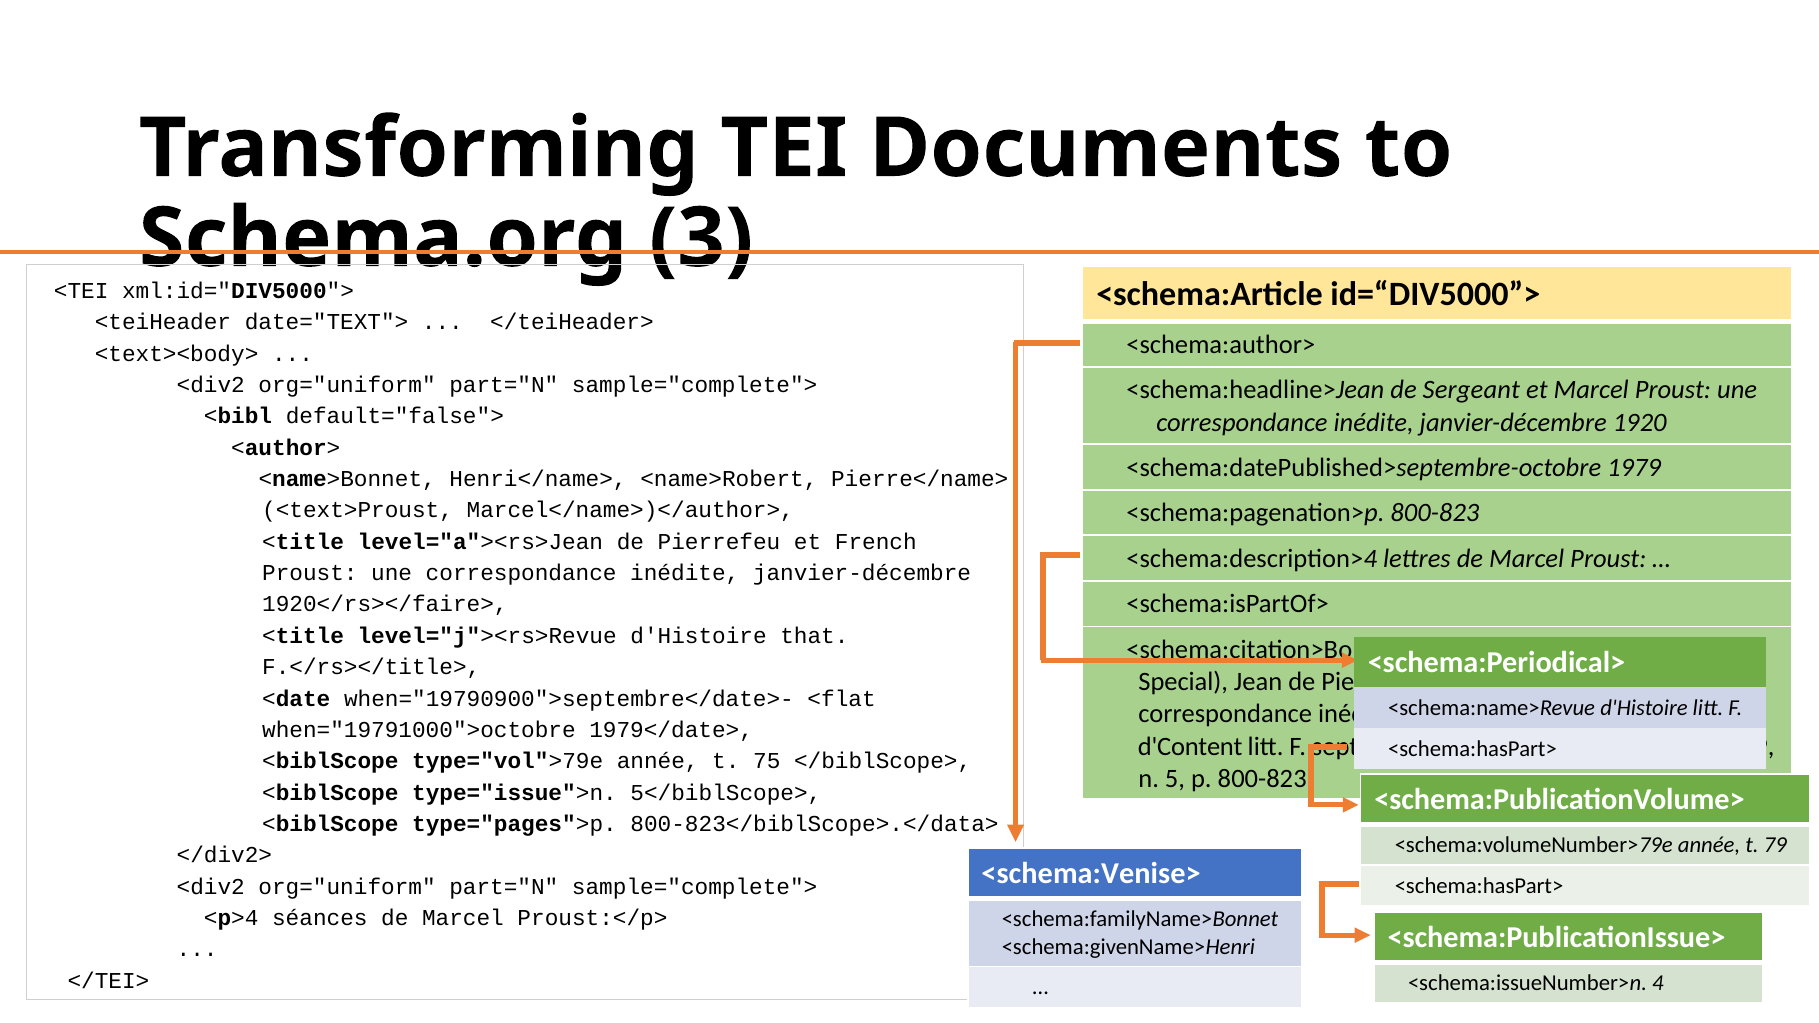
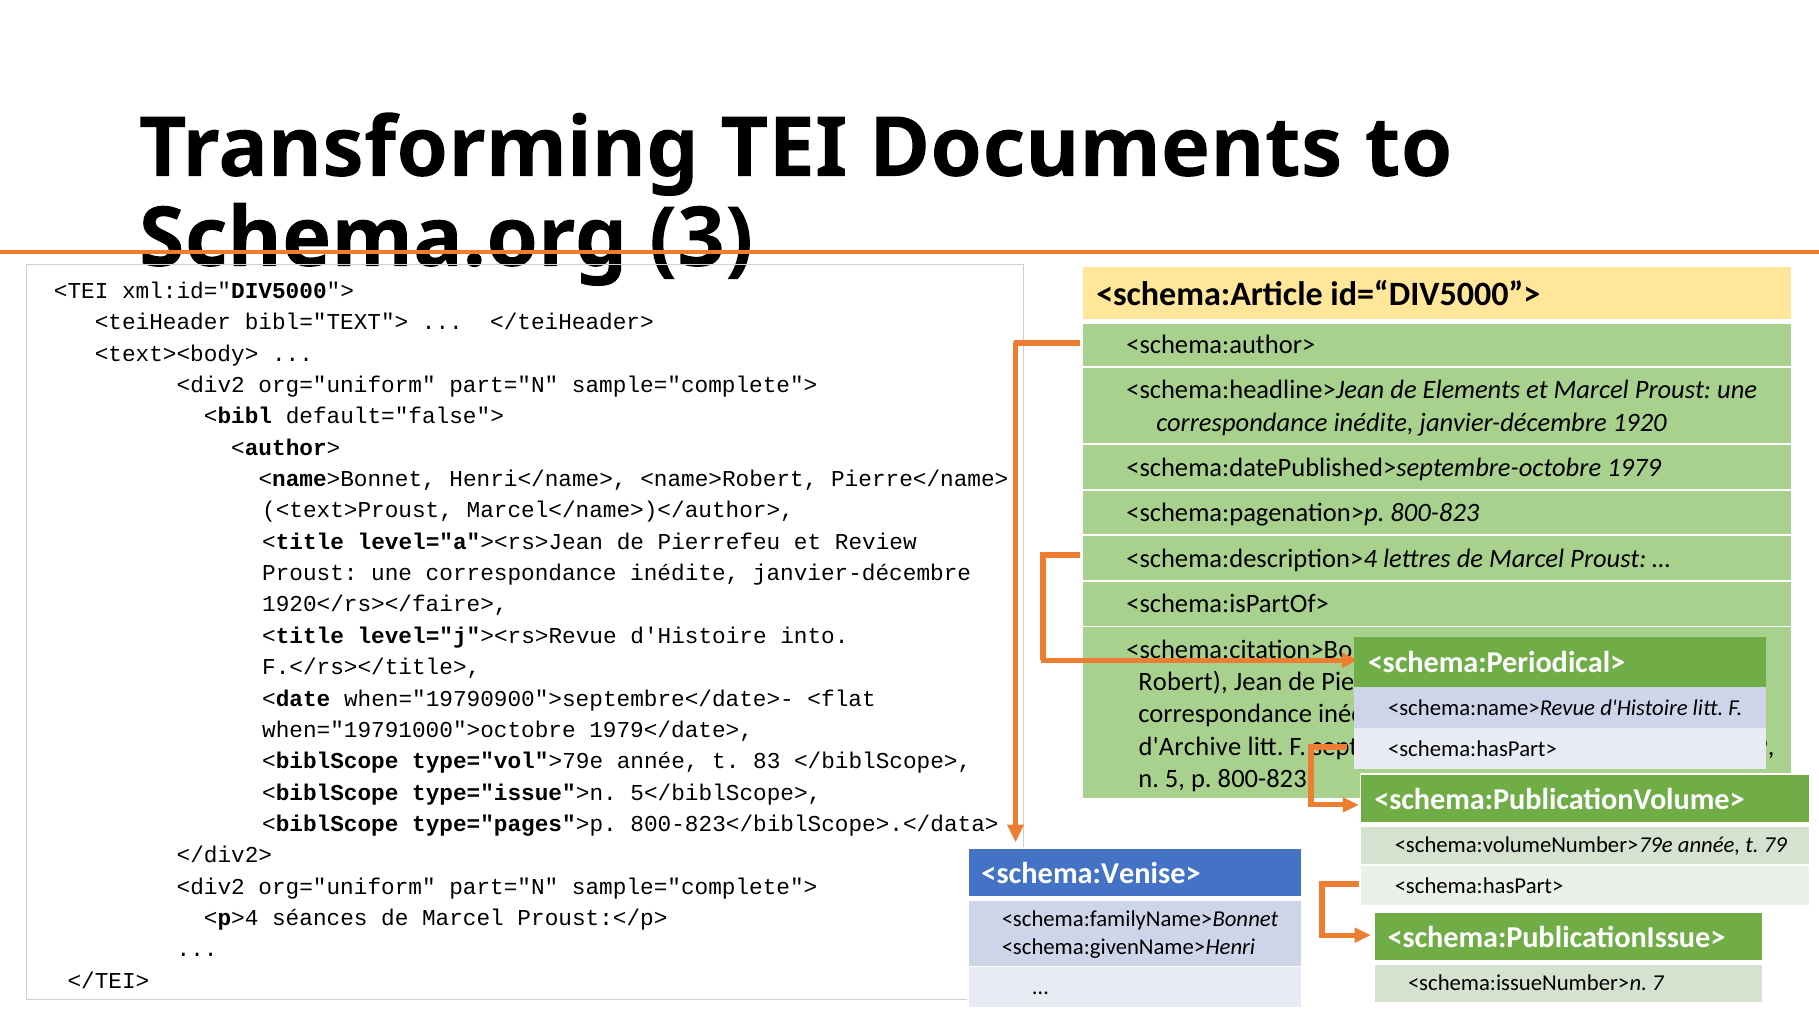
date="TEXT">: date="TEXT"> -> bibl="TEXT"> (327, 322)
Sergeant: Sergeant -> Elements (1471, 390)
French: French -> Review (876, 542)
that: that -> into (814, 636)
Special: Special -> Robert (1183, 682)
d'Content: d'Content -> d'Archive (1190, 747)
75: 75 -> 83 (767, 761)
4: 4 -> 7 (1658, 983)
